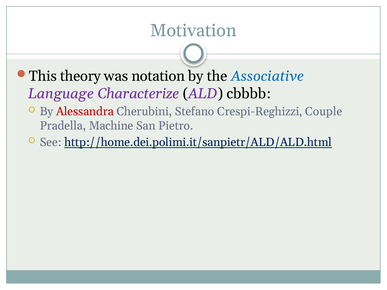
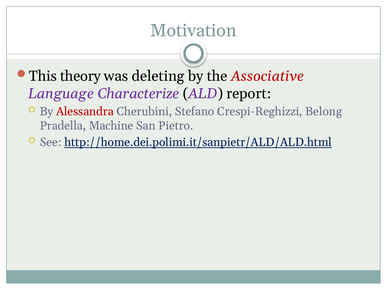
notation: notation -> deleting (158, 76)
Associative colour: blue -> red (267, 76)
cbbbb: cbbbb -> report (249, 94)
Couple: Couple -> Belong (324, 112)
